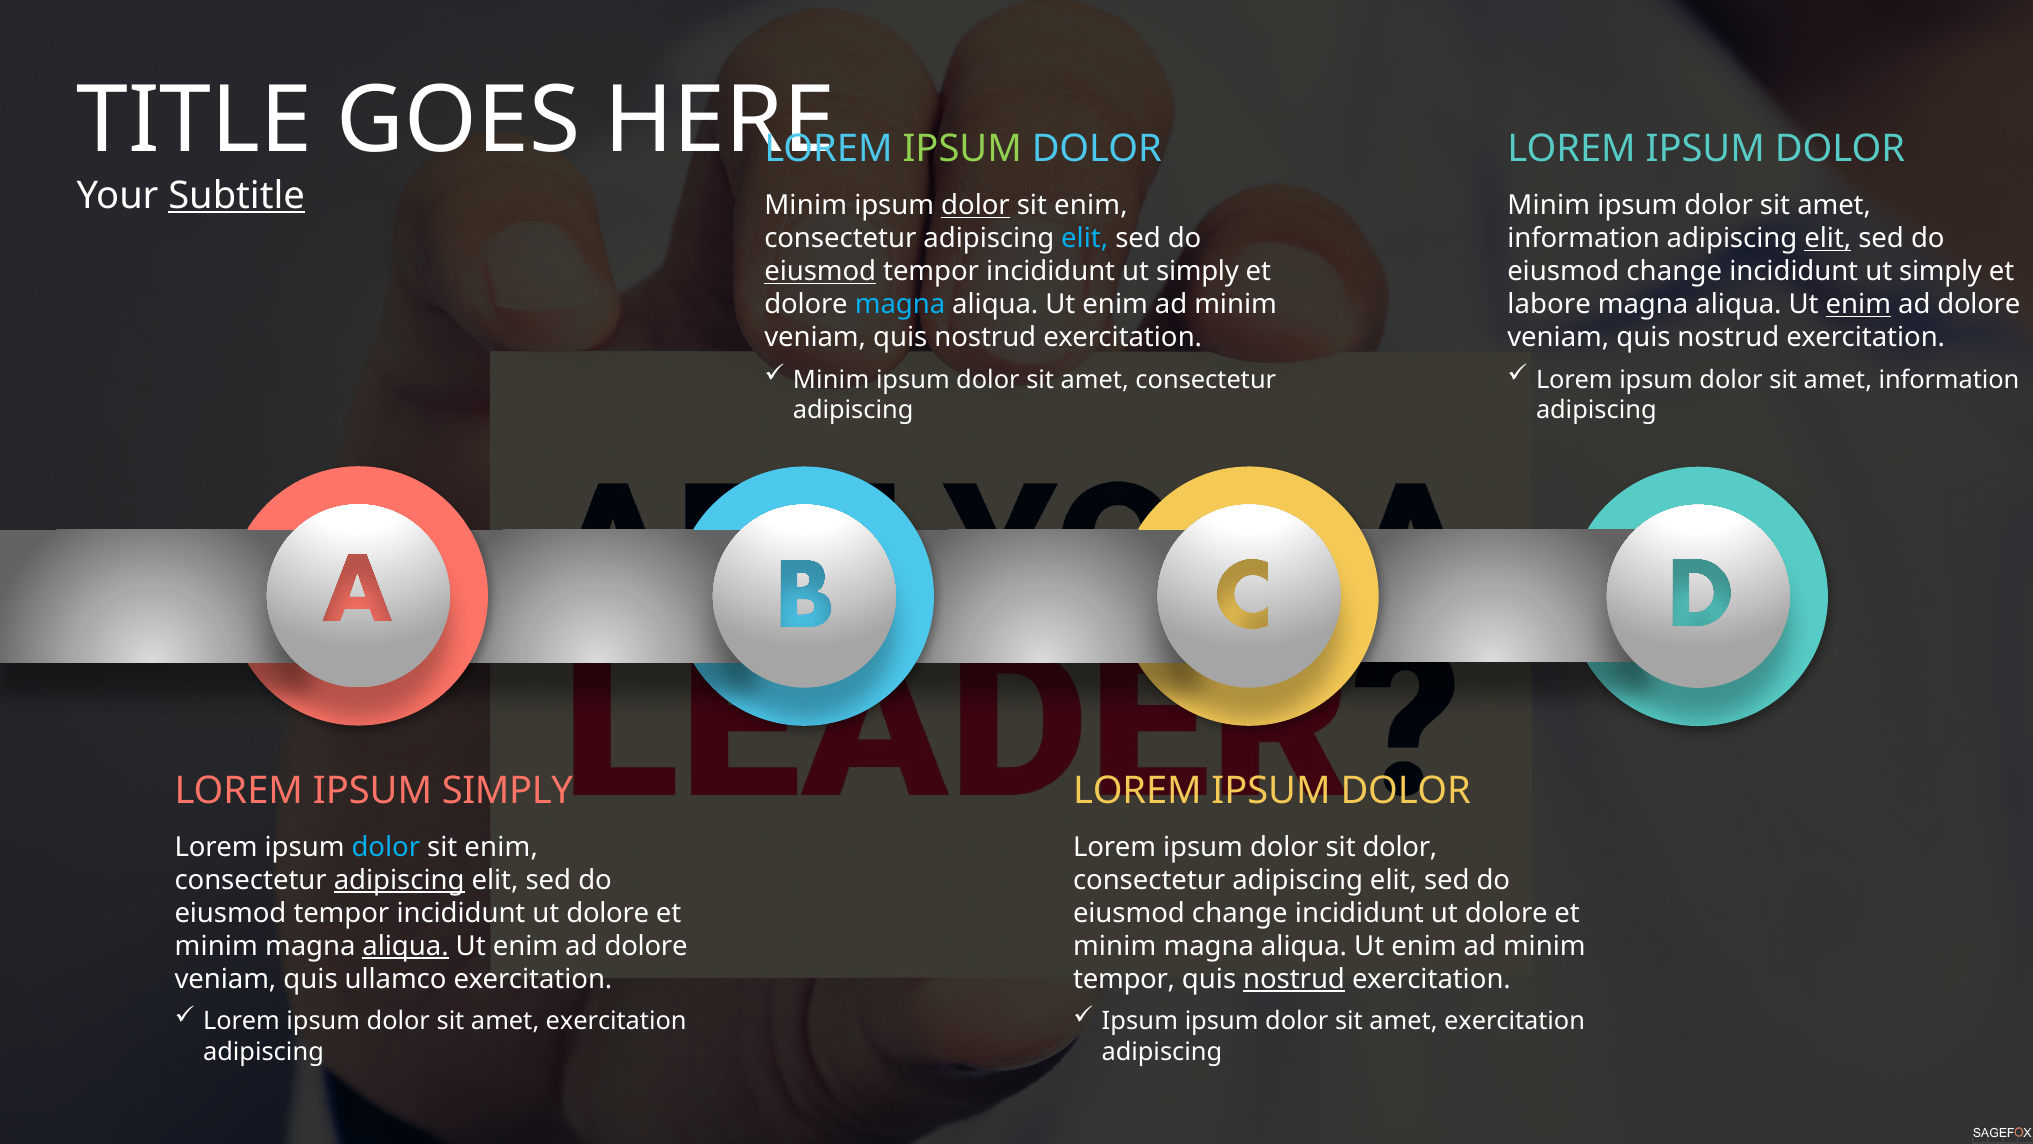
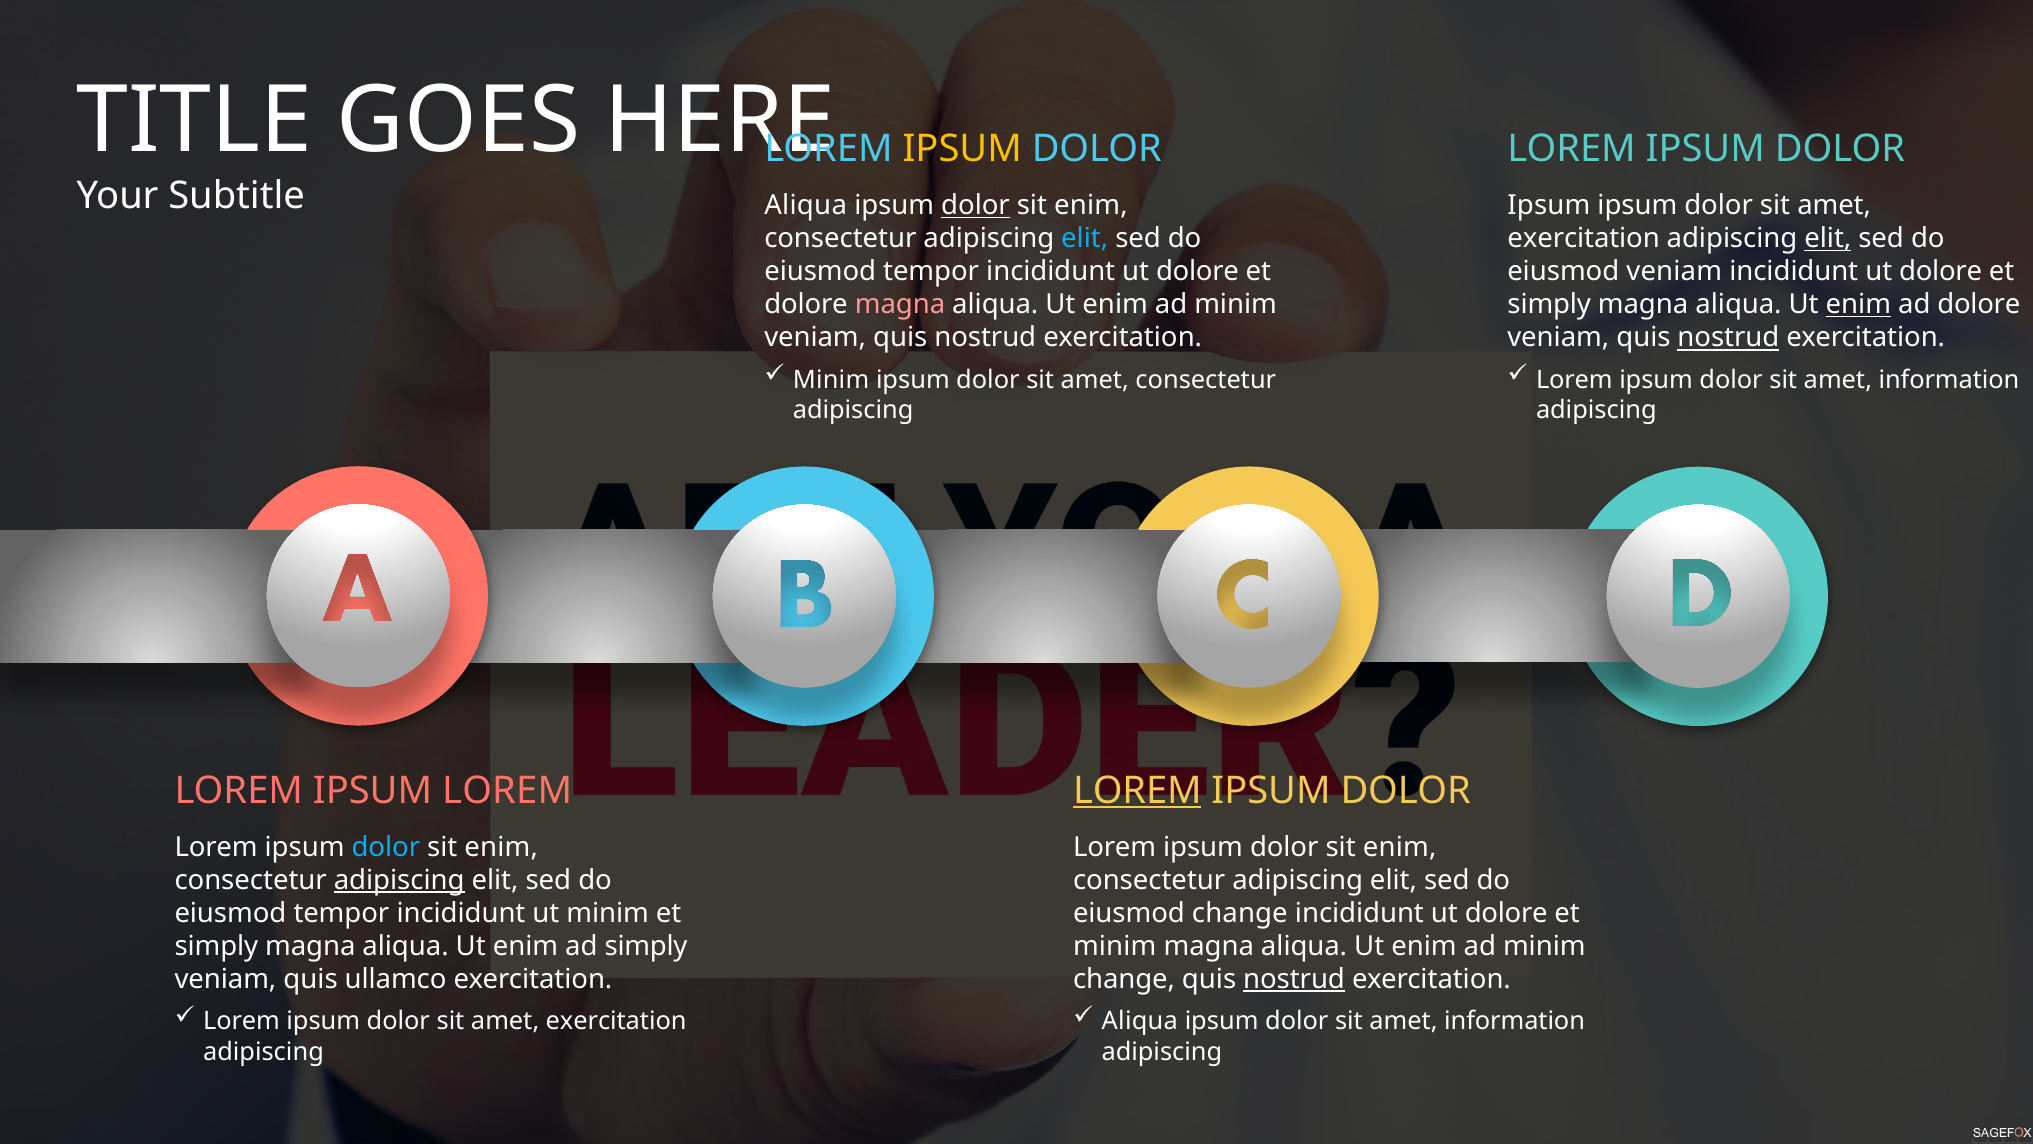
IPSUM colour: light green -> yellow (962, 149)
Subtitle underline: present -> none (237, 196)
Minim: Minim -> Aliqua (806, 205)
Minim: Minim -> Ipsum (1549, 205)
information: information -> exercitation (1584, 239)
eiusmod underline: present -> none (820, 272)
tempor incididunt ut simply: simply -> dolore (1197, 272)
change: change -> veniam (1674, 272)
simply: simply -> dolore (1941, 272)
magna colour: light blue -> pink (900, 305)
labore: labore -> simply (1549, 305)
nostrud underline: none -> present (1728, 338)
IPSUM SIMPLY: SIMPLY -> LOREM (507, 790)
LOREM underline: none -> present (1137, 790)
dolor: dolor -> enim (1400, 847)
tempor incididunt ut dolore: dolore -> minim (608, 913)
minim: minim -> simply (216, 946)
aliqua underline: present -> none (406, 946)
dolore: dolore -> simply (646, 946)
tempor: tempor -> change (1124, 979)
Ipsum: Ipsum -> Aliqua (1140, 1021)
exercitation: exercitation -> information (1515, 1021)
